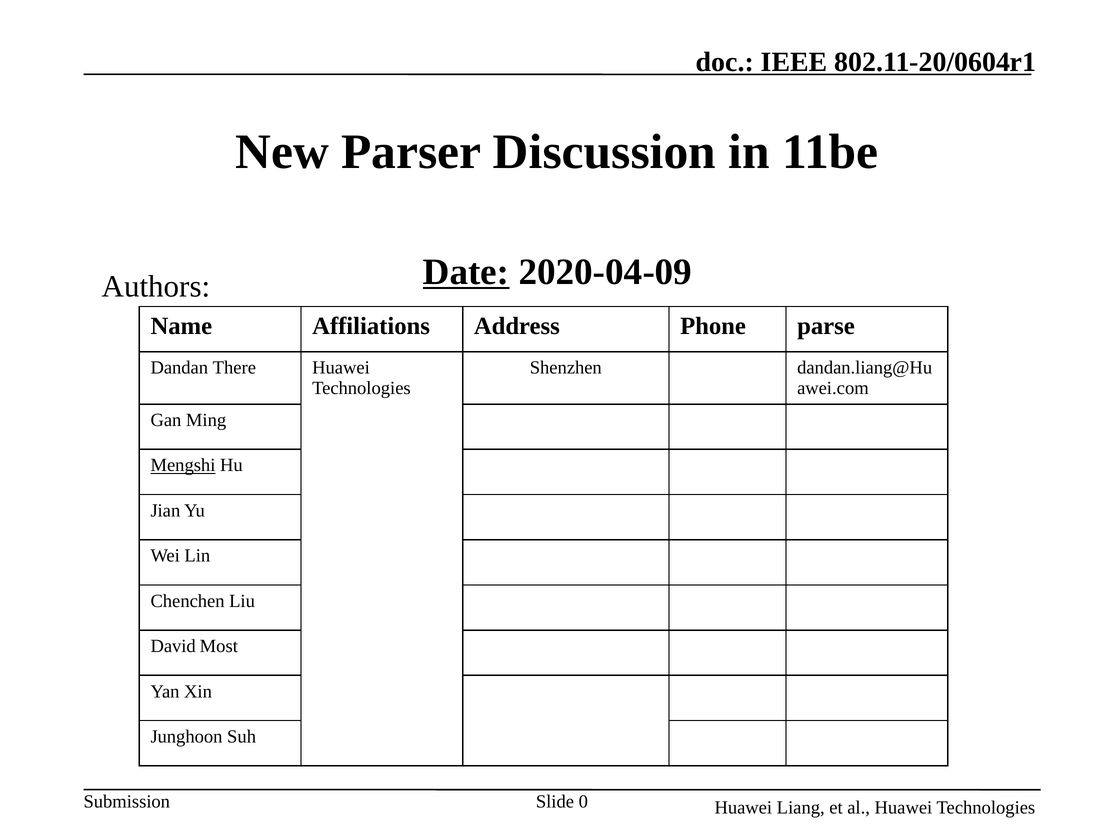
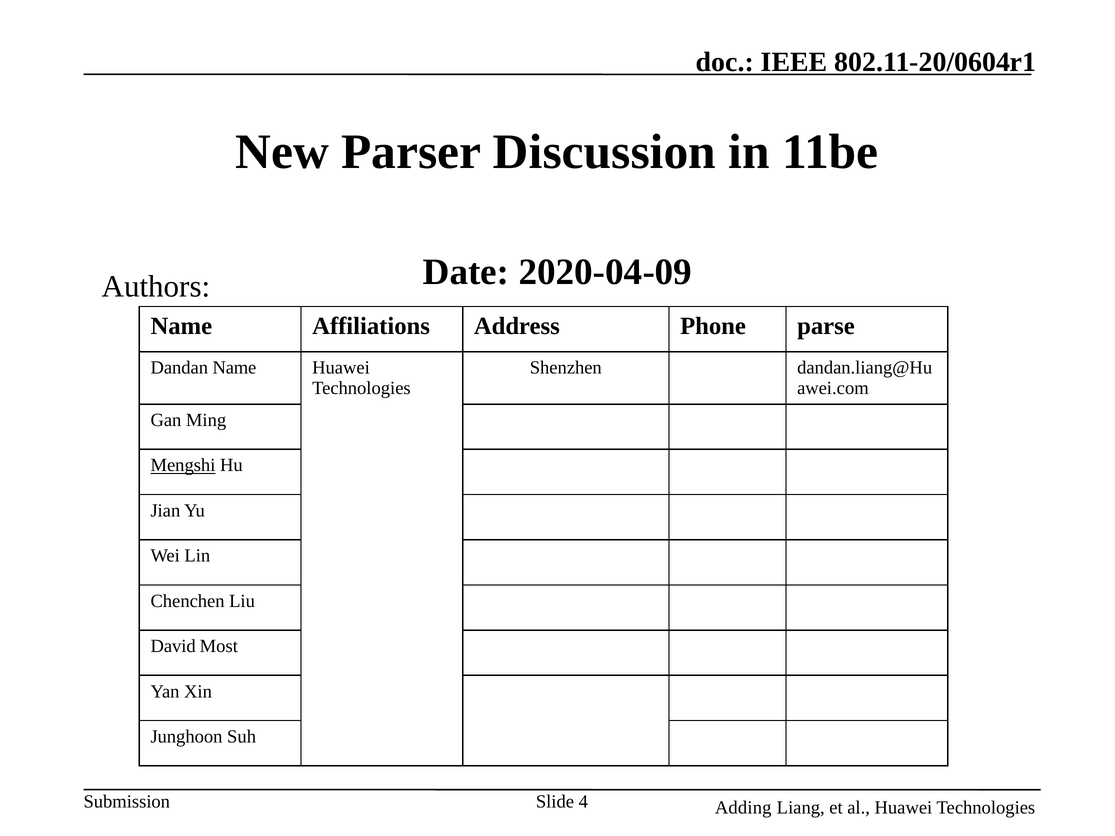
Date underline: present -> none (466, 272)
Dandan There: There -> Name (234, 368)
0: 0 -> 4 (583, 802)
Huawei: Huawei -> Adding (743, 808)
